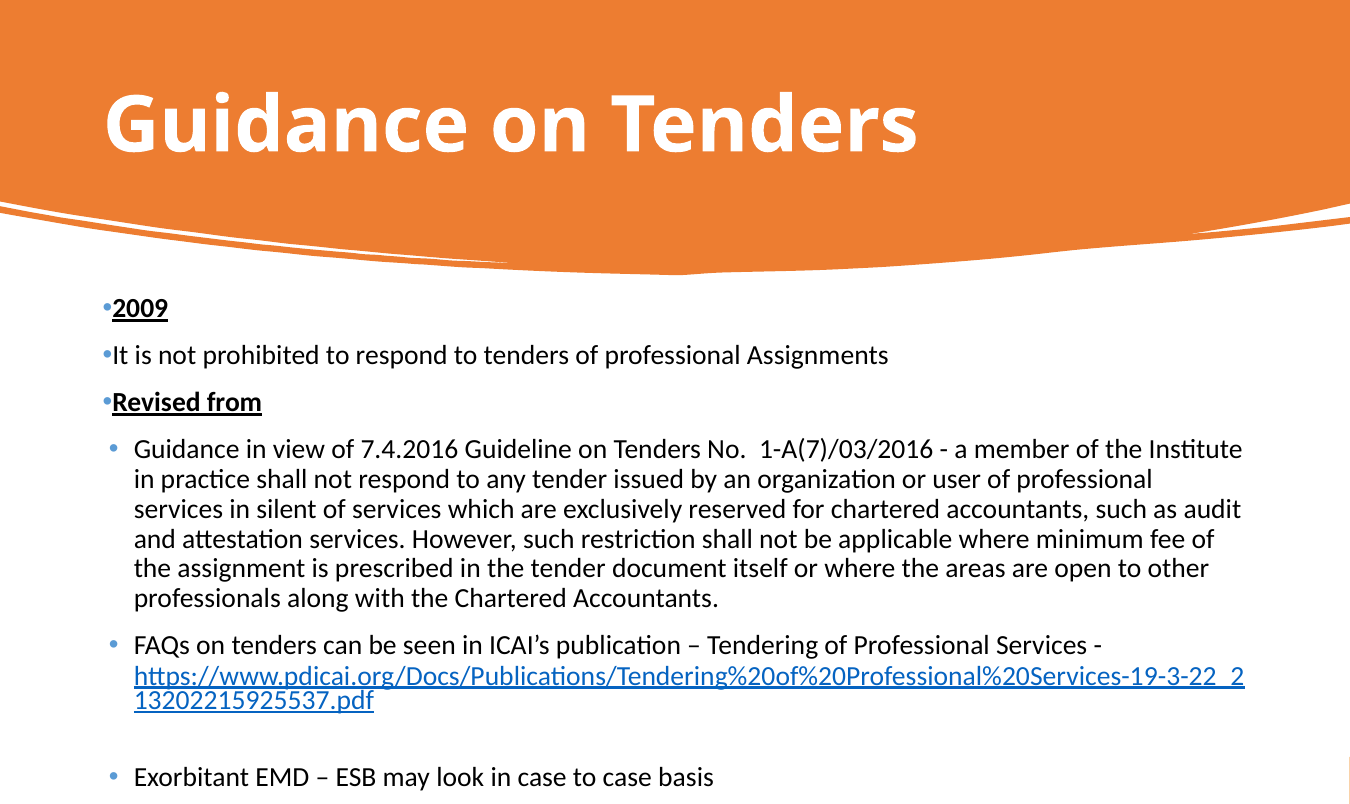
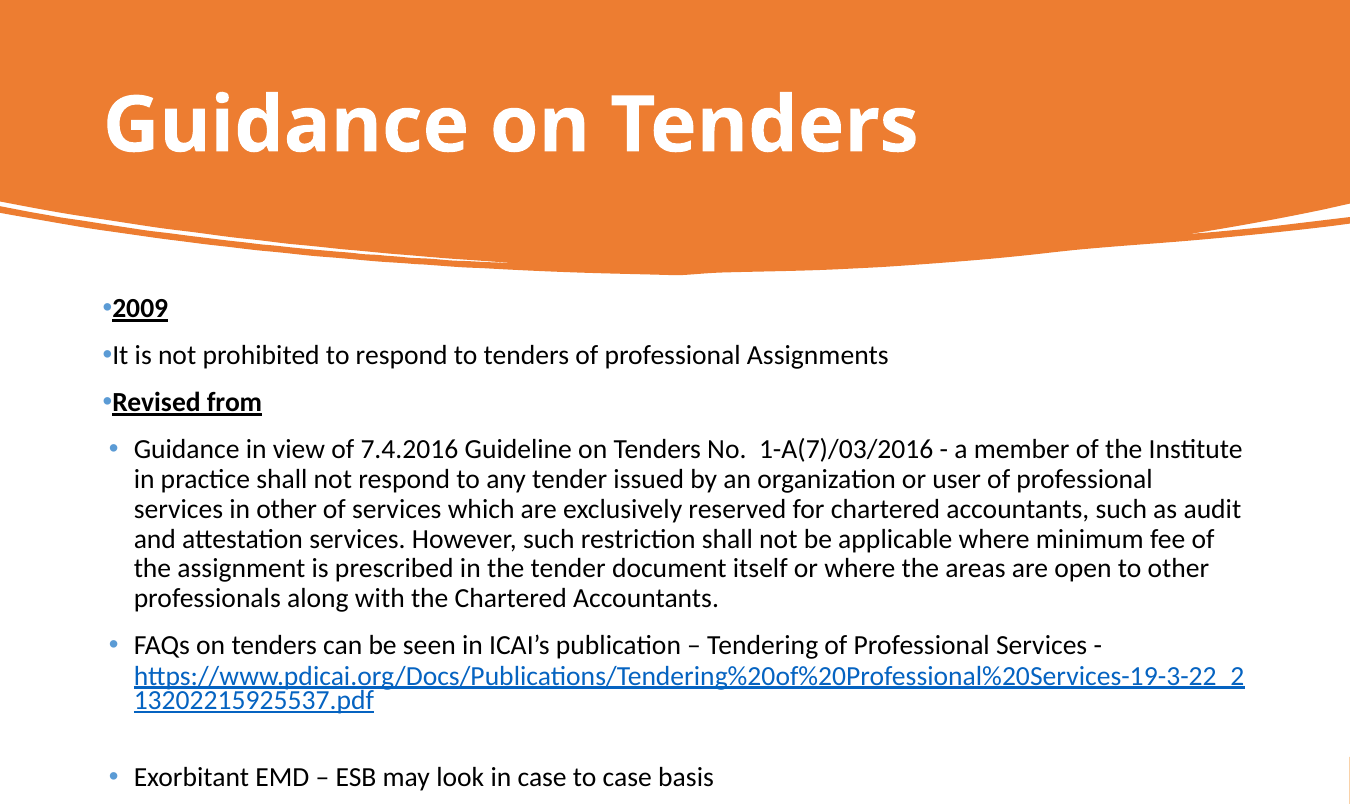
in silent: silent -> other (287, 509)
